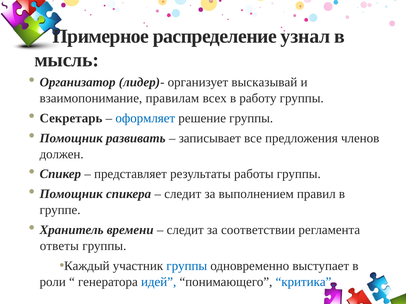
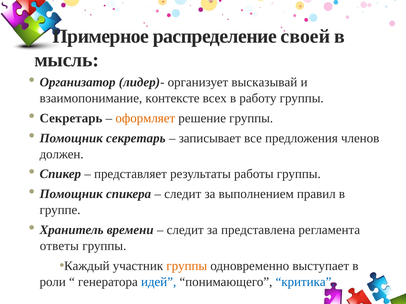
узнал: узнал -> своей (305, 36)
правилам: правилам -> контексте (172, 98)
оформляет colour: blue -> orange (145, 118)
Помощник развивать: развивать -> секретарь (136, 138)
соответствии: соответствии -> представлена (258, 230)
группы colour: blue -> orange (187, 266)
